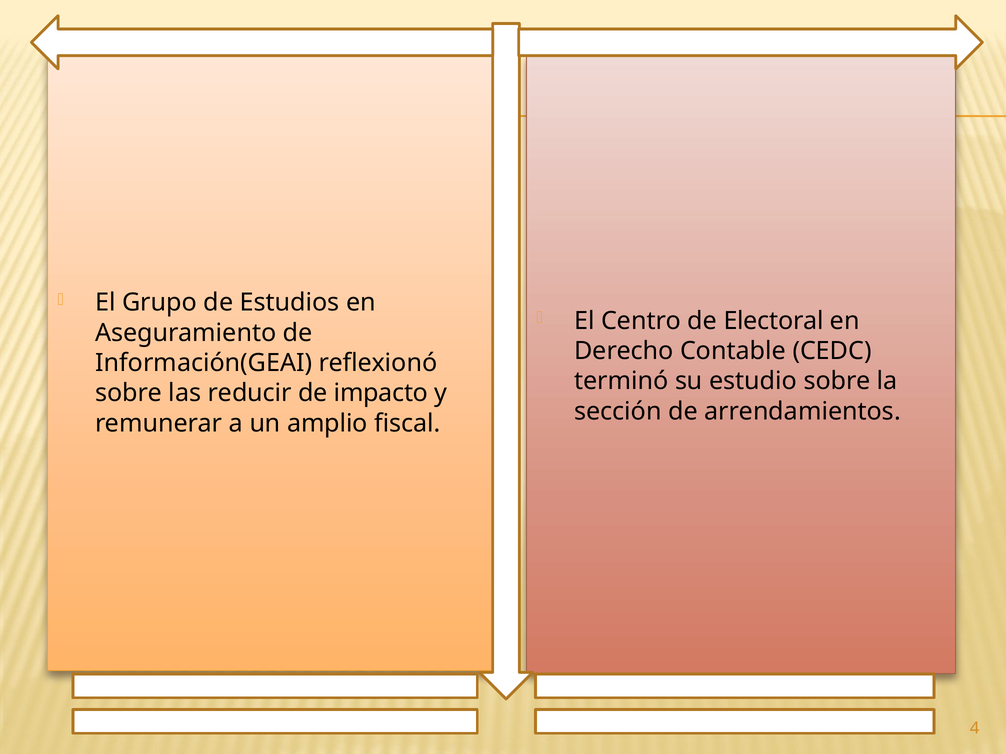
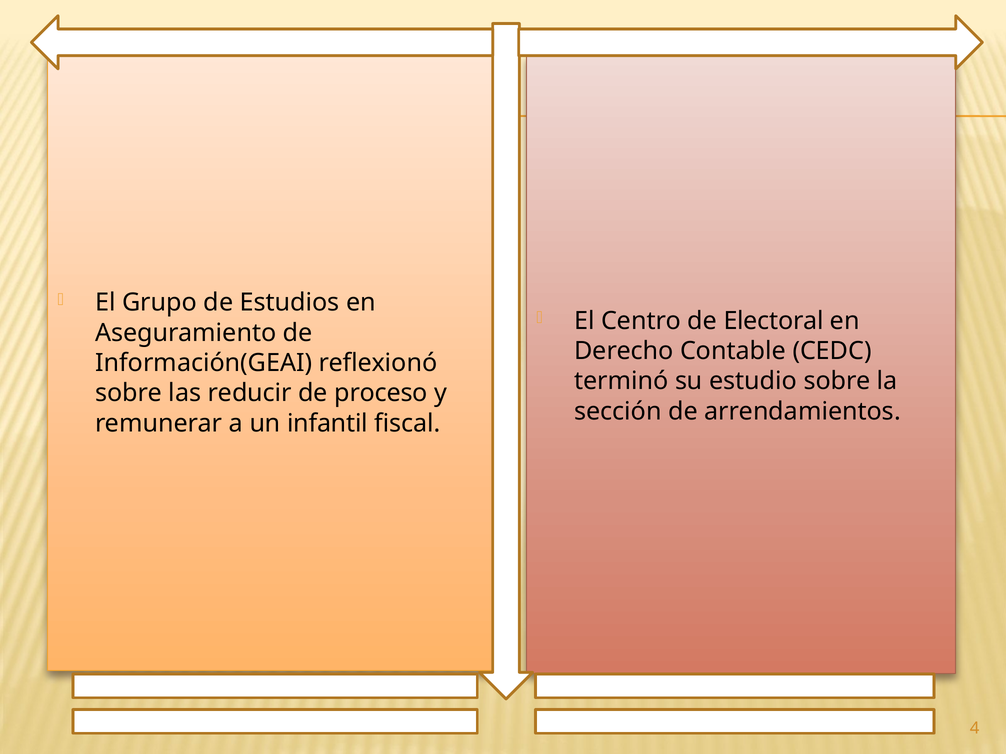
impacto: impacto -> proceso (381, 393)
amplio: amplio -> infantil (327, 424)
